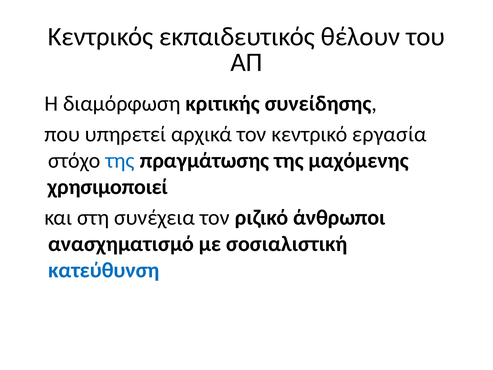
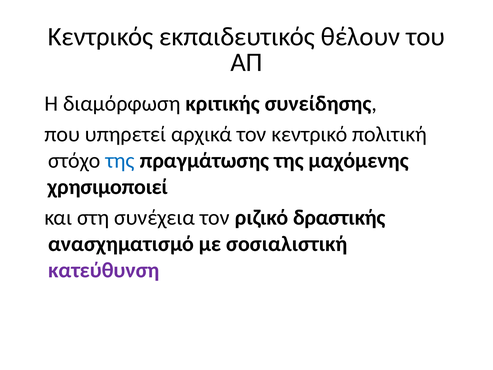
εργασία: εργασία -> πολιτική (390, 134)
άνθρωποι: άνθρωποι -> δραστικής (339, 217)
κατεύθυνση colour: blue -> purple (104, 270)
